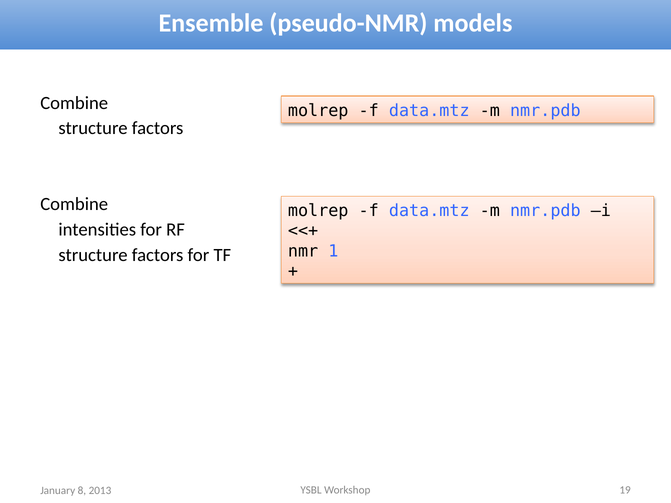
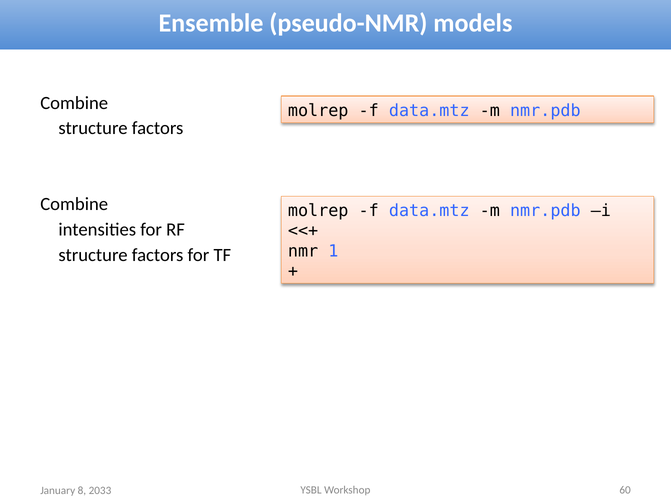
19: 19 -> 60 (625, 491)
2013: 2013 -> 2033 (100, 491)
